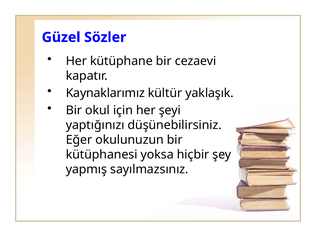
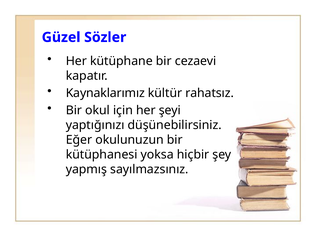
yaklaşık: yaklaşık -> rahatsız (210, 93)
